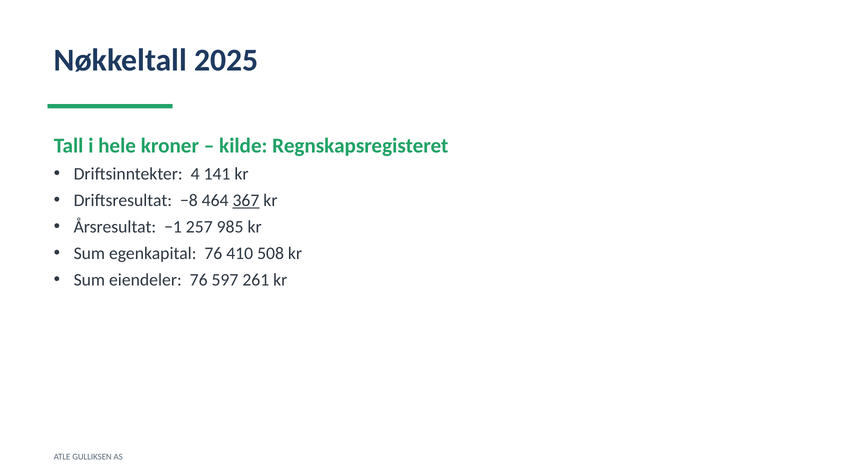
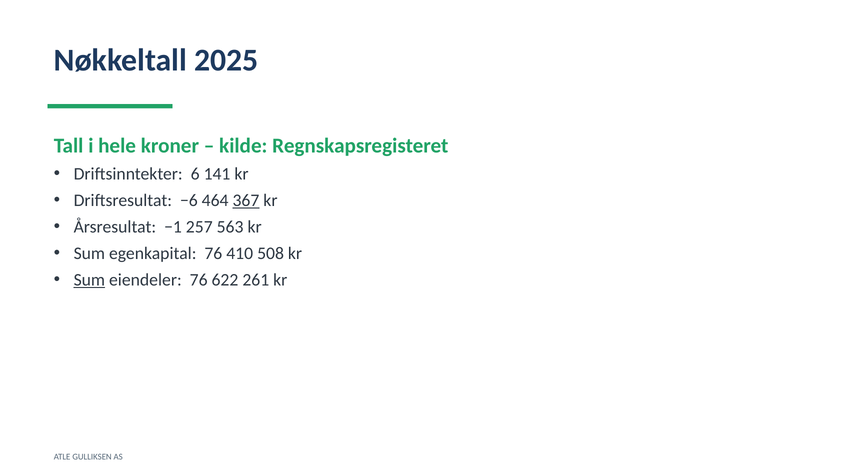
4: 4 -> 6 (195, 174)
−8: −8 -> −6 (189, 200)
985: 985 -> 563 (230, 227)
Sum underline: none -> present (89, 280)
597: 597 -> 622 (225, 280)
